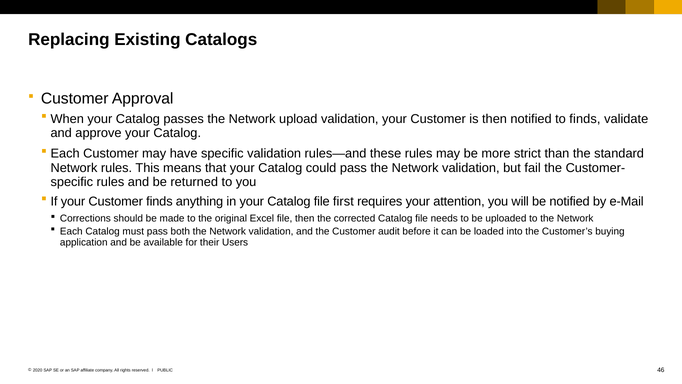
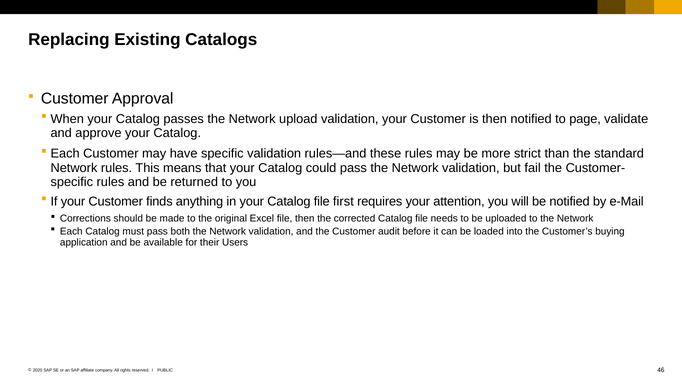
to finds: finds -> page (585, 119)
